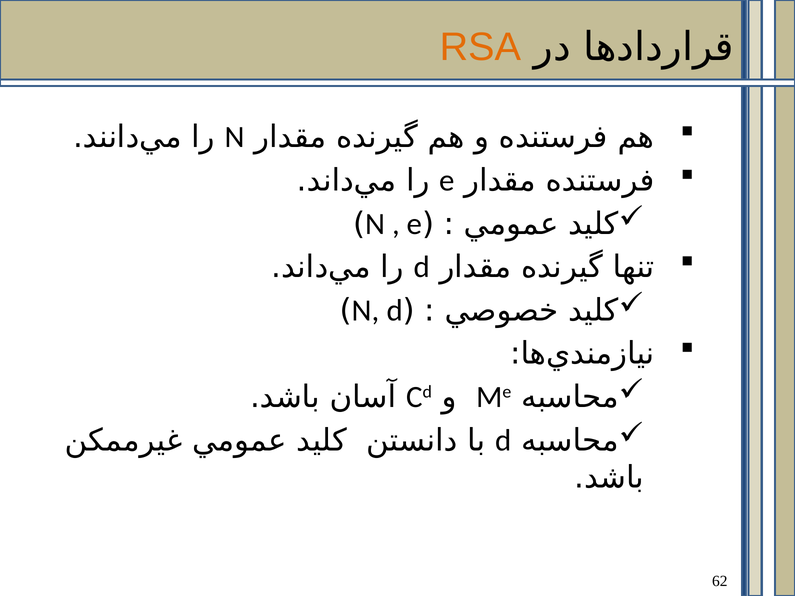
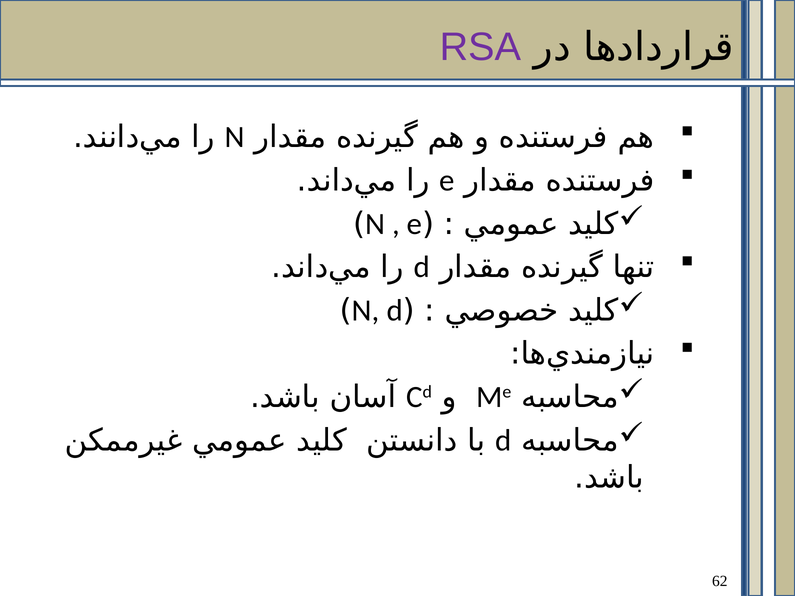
RSA colour: orange -> purple (480, 47)
